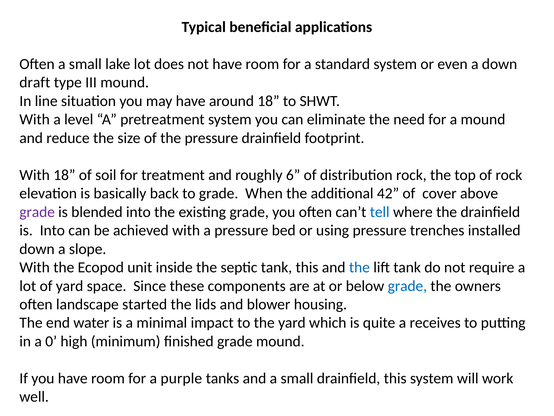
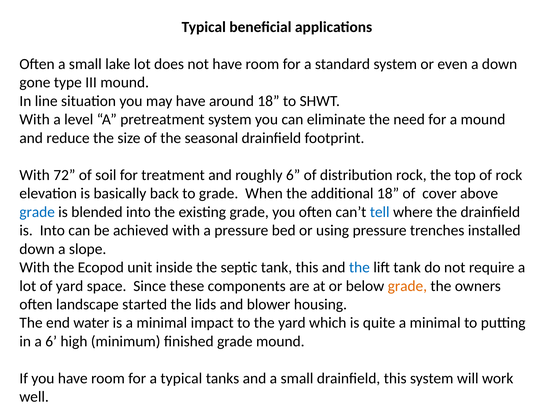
draft: draft -> gone (35, 82)
the pressure: pressure -> seasonal (211, 138)
With 18: 18 -> 72 (64, 175)
additional 42: 42 -> 18 (388, 193)
grade colour: purple -> blue (37, 212)
grade colour: blue -> orange (407, 286)
quite a receives: receives -> minimal (435, 323)
a 0: 0 -> 6 (51, 341)
a purple: purple -> typical (181, 378)
